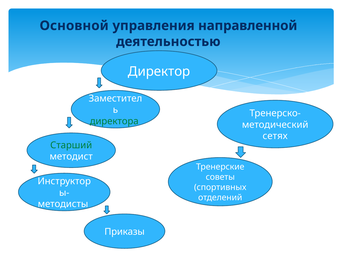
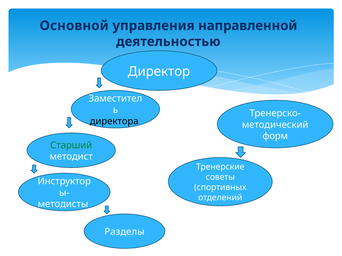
директора colour: green -> black (114, 121)
сетях: сетях -> форм (275, 136)
Приказы: Приказы -> Разделы (124, 232)
